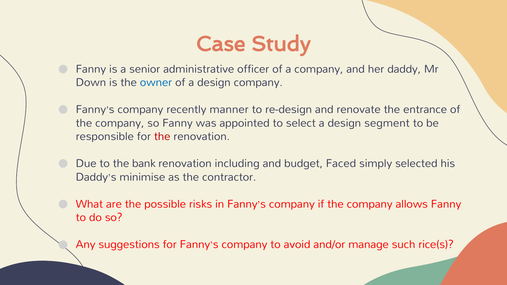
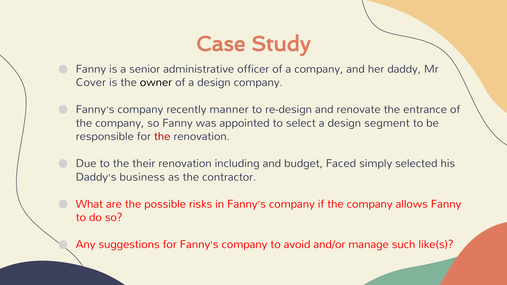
Down: Down -> Cover (91, 83)
owner colour: blue -> black (156, 83)
bank: bank -> their (144, 164)
minimise: minimise -> business (142, 177)
rice(s: rice(s -> like(s (436, 245)
